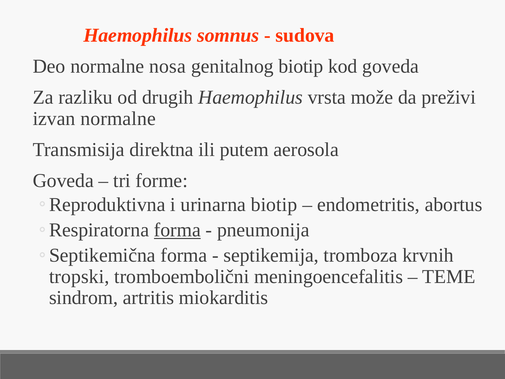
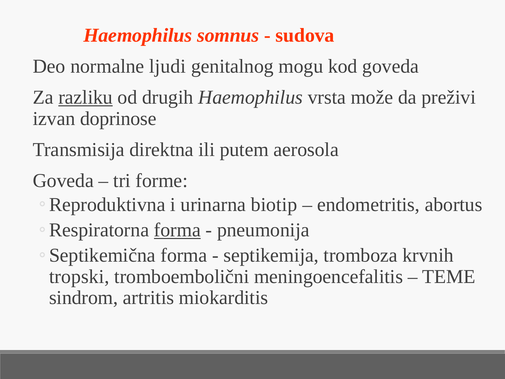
nosa: nosa -> ljudi (168, 66)
genitalnog biotip: biotip -> mogu (301, 66)
razliku underline: none -> present (86, 97)
izvan normalne: normalne -> doprinose (118, 118)
